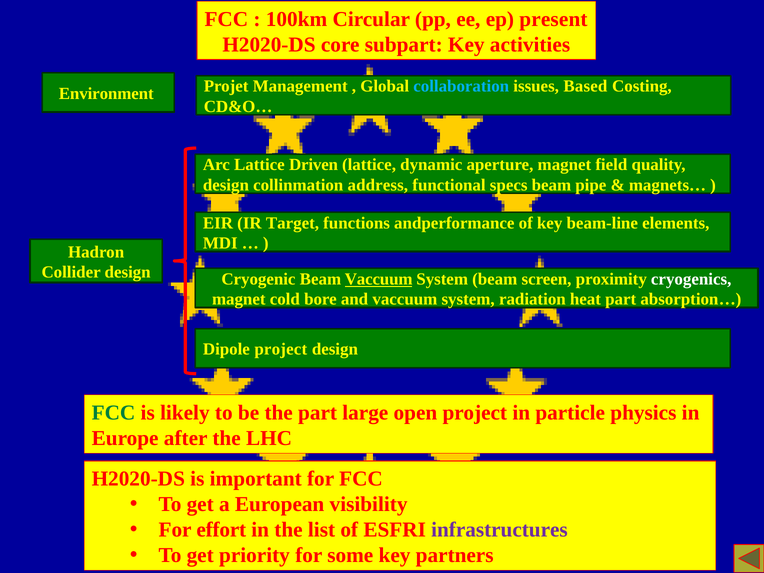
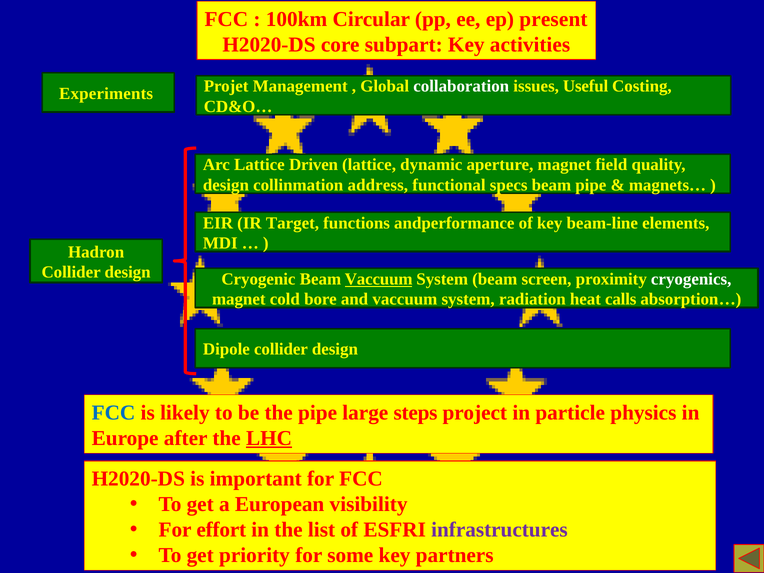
Environment: Environment -> Experiments (106, 94)
collaboration colour: light blue -> white (461, 86)
Based: Based -> Useful (586, 86)
heat part: part -> calls (621, 299)
Dipole project: project -> collider (281, 349)
FCC colour: green -> blue (113, 413)
the part: part -> pipe (318, 413)
open: open -> steps (416, 413)
LHC underline: none -> present (269, 438)
